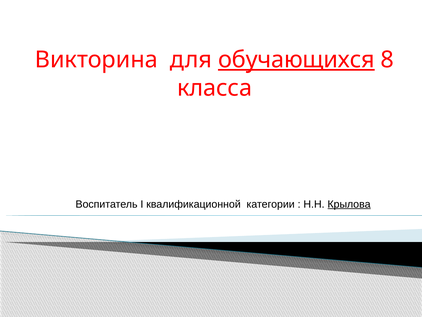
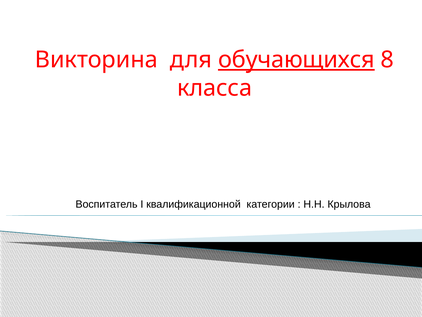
Крылова underline: present -> none (349, 204)
